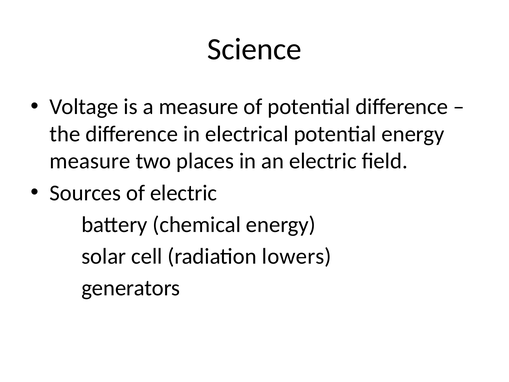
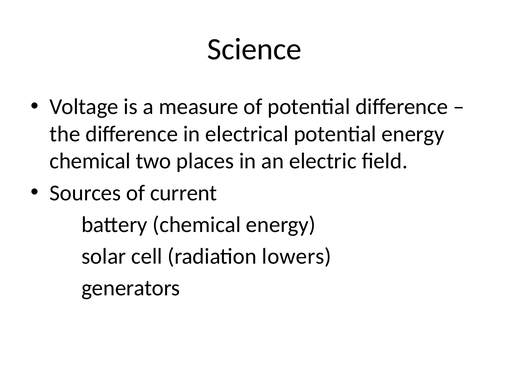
measure: measure -> chemical (90, 161)
of electric: electric -> current (184, 193)
